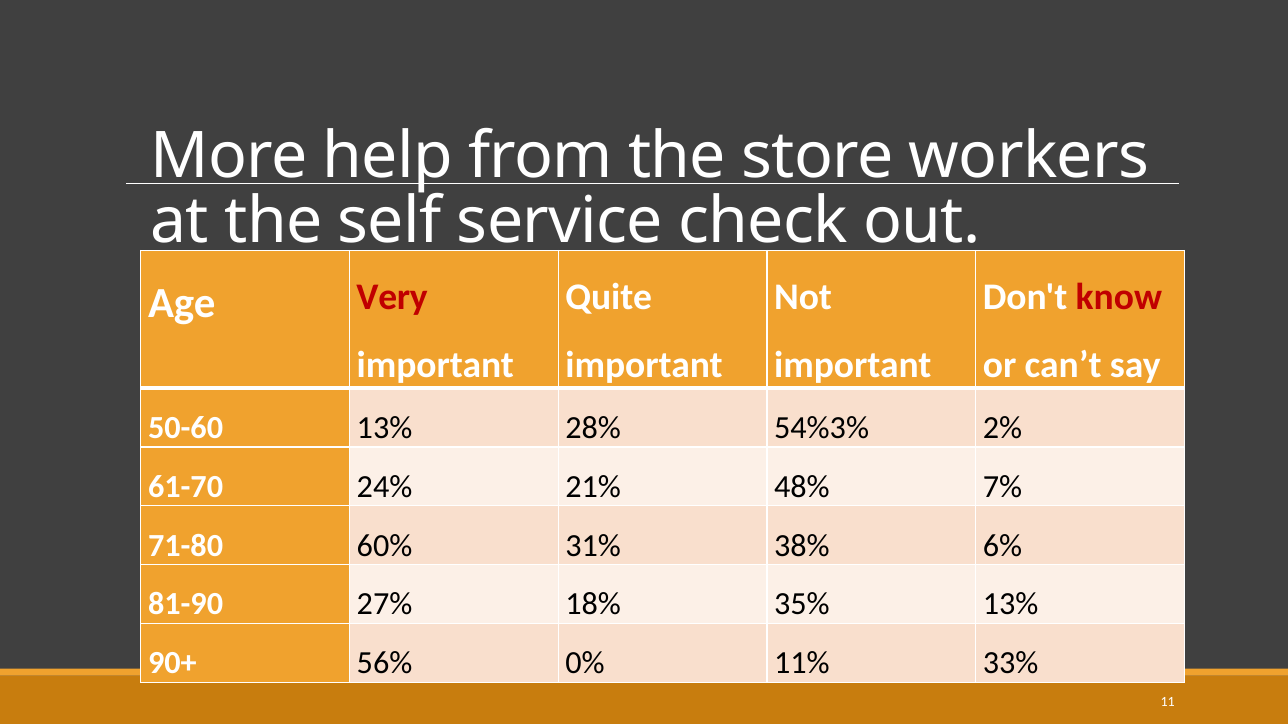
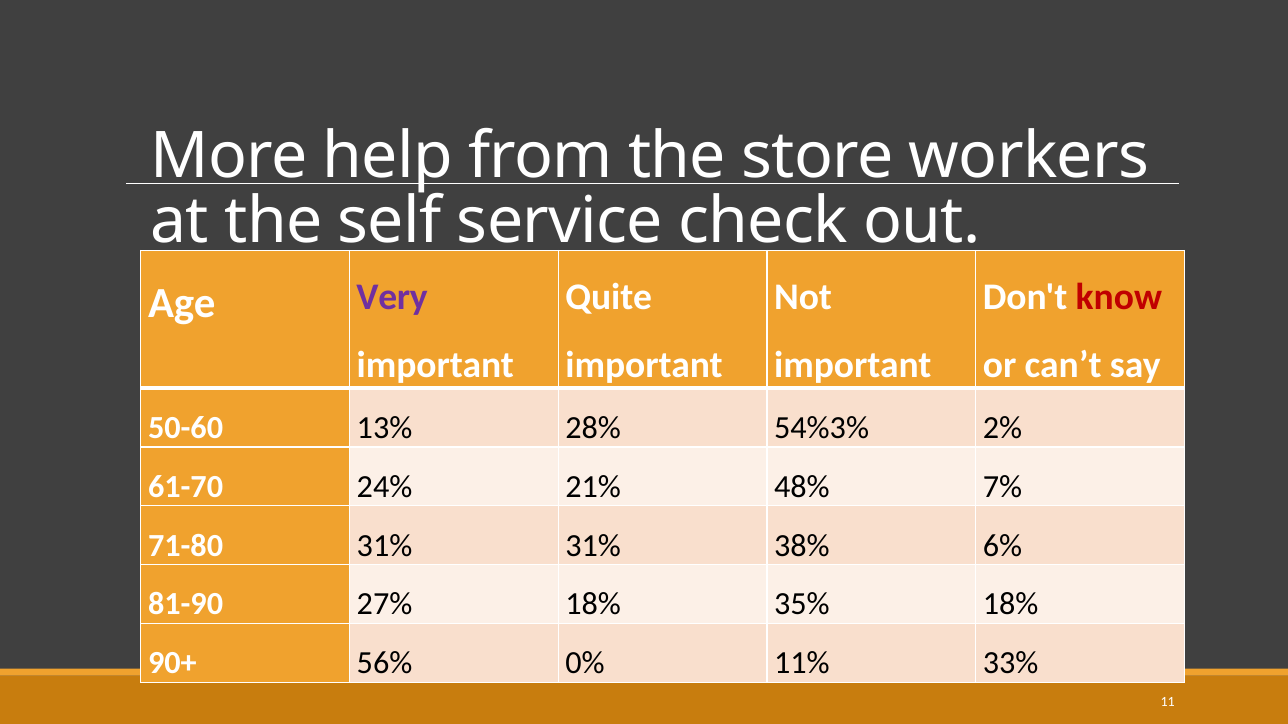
Very colour: red -> purple (392, 297)
71-80 60%: 60% -> 31% (385, 546)
35% 13%: 13% -> 18% (1011, 605)
